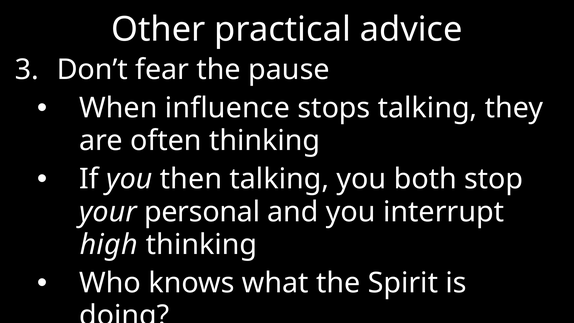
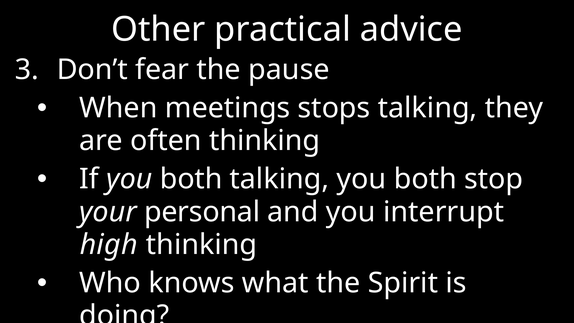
influence: influence -> meetings (228, 108)
If you then: then -> both (191, 179)
